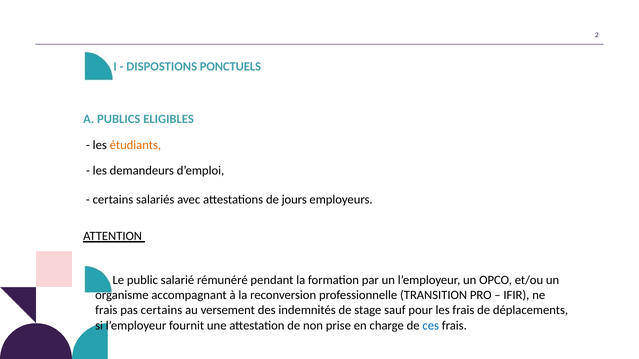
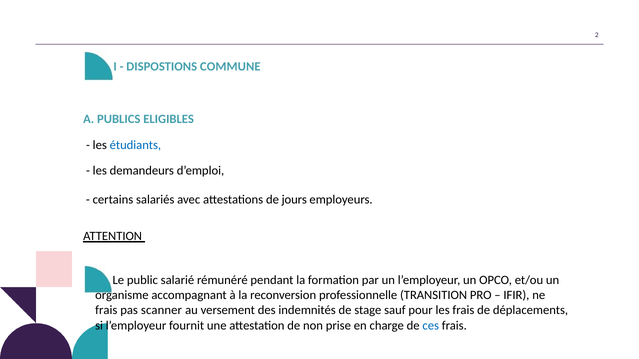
PONCTUELS: PONCTUELS -> COMMUNE (230, 67)
étudiants colour: orange -> blue (135, 145)
pas certains: certains -> scanner (161, 311)
